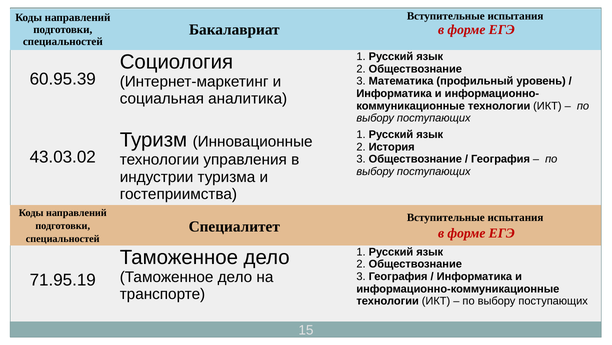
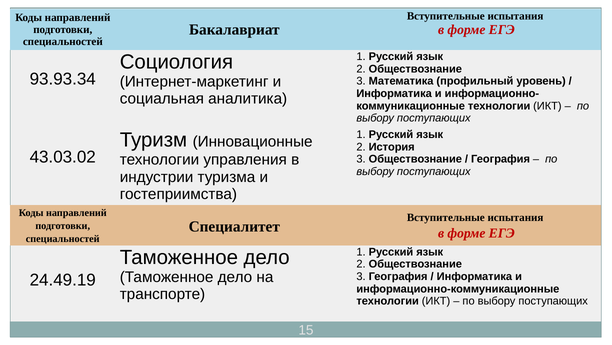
60.95.39: 60.95.39 -> 93.93.34 (63, 79)
71.95.19: 71.95.19 -> 24.49.19 (63, 280)
